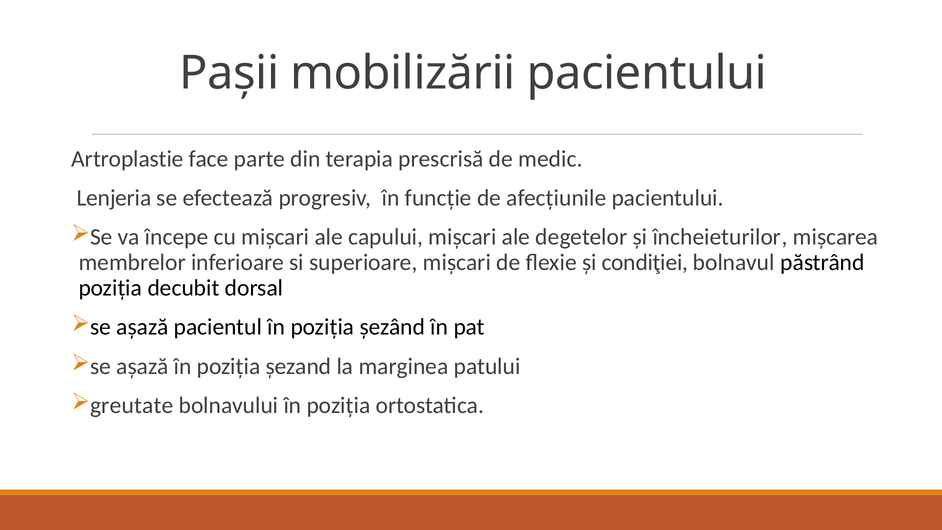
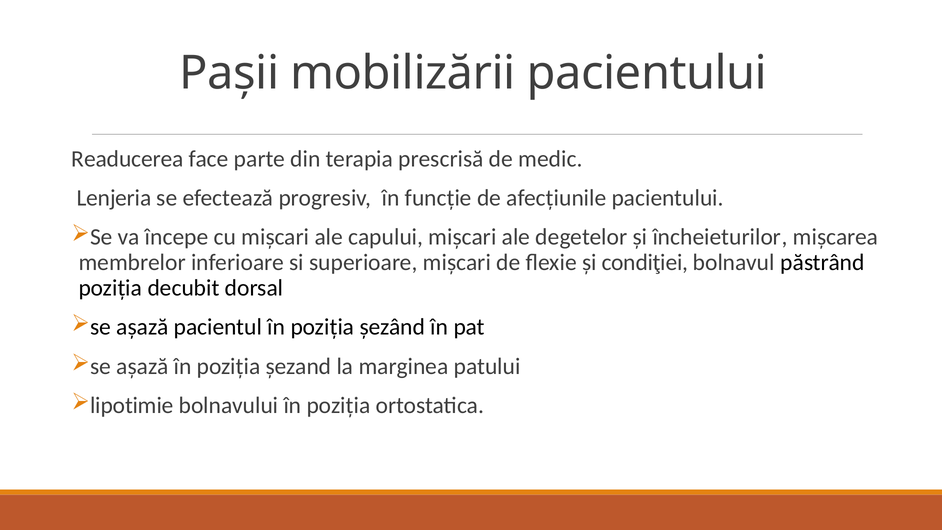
Artroplastie: Artroplastie -> Readucerea (128, 159)
greutate: greutate -> lipotimie (132, 405)
